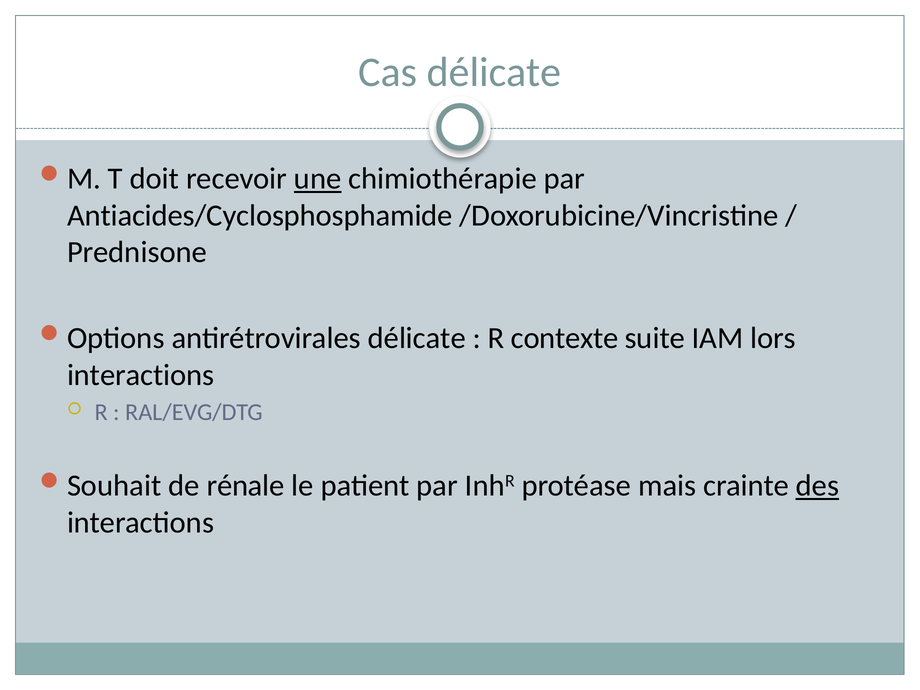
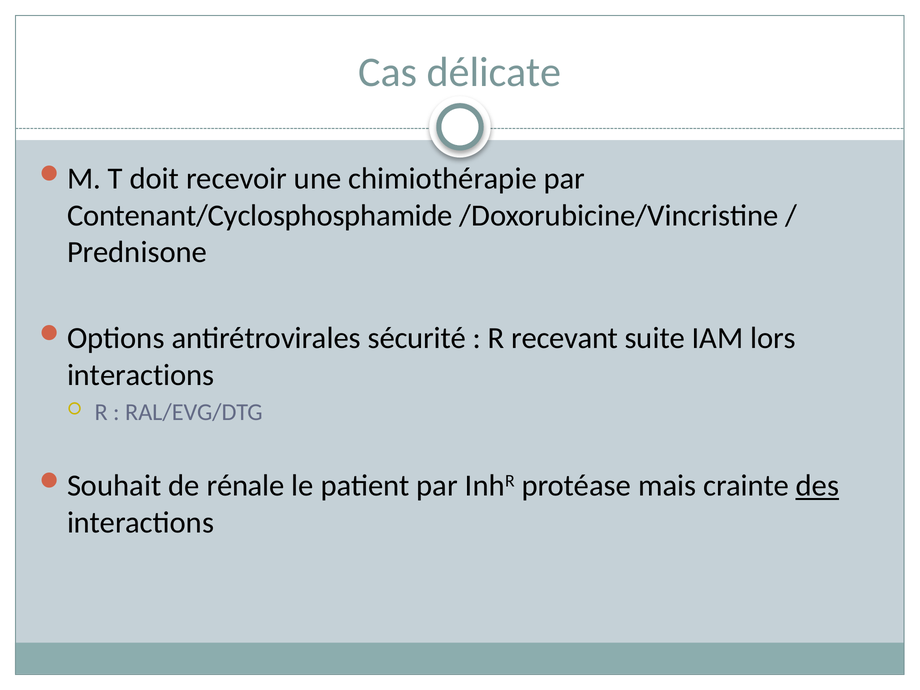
une underline: present -> none (318, 179)
Antiacides/Cyclosphosphamide: Antiacides/Cyclosphosphamide -> Contenant/Cyclosphosphamide (260, 216)
antirétrovirales délicate: délicate -> sécurité (417, 338)
contexte: contexte -> recevant (565, 338)
